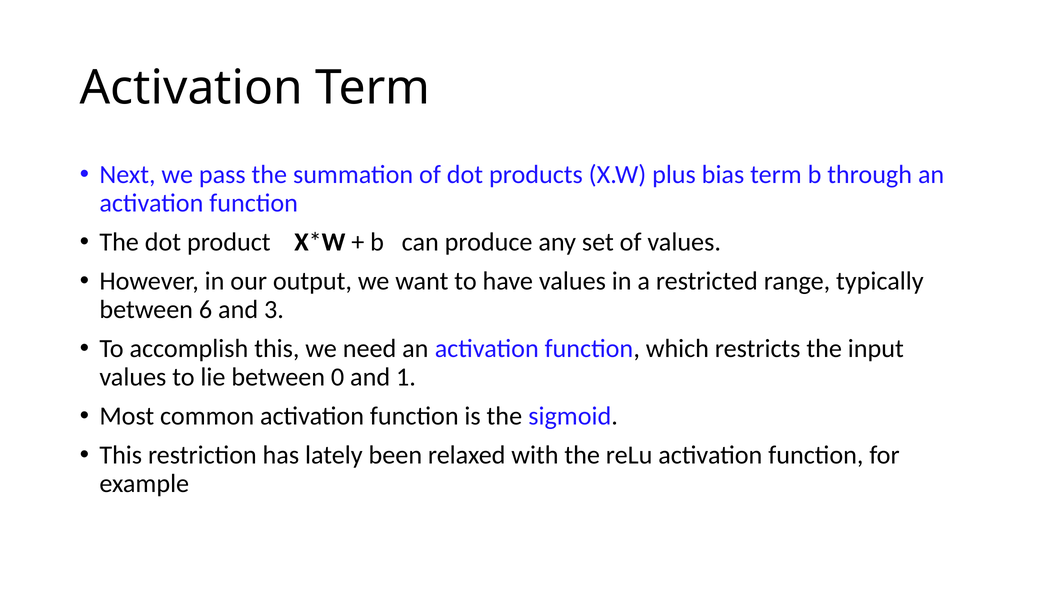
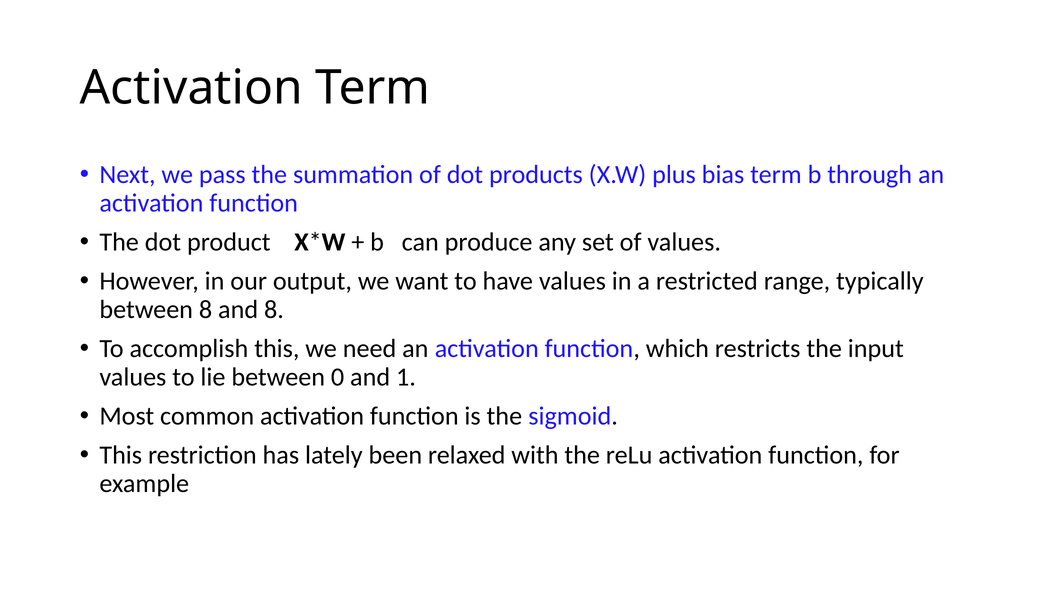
between 6: 6 -> 8 (206, 310)
and 3: 3 -> 8 (274, 310)
